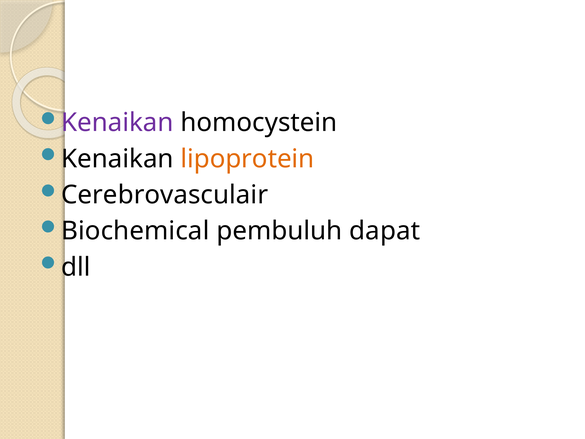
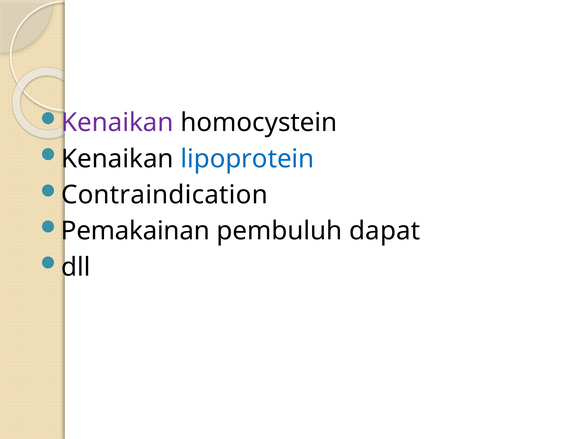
lipoprotein colour: orange -> blue (247, 159)
Cerebrovasculair: Cerebrovasculair -> Contraindication (164, 195)
Biochemical: Biochemical -> Pemakainan (135, 231)
